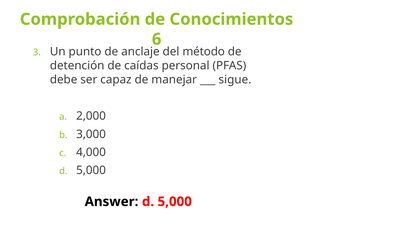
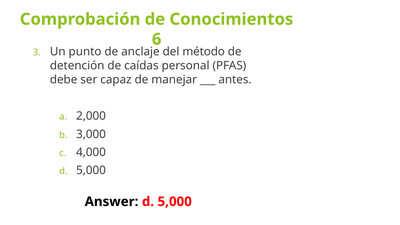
sigue: sigue -> antes (235, 80)
